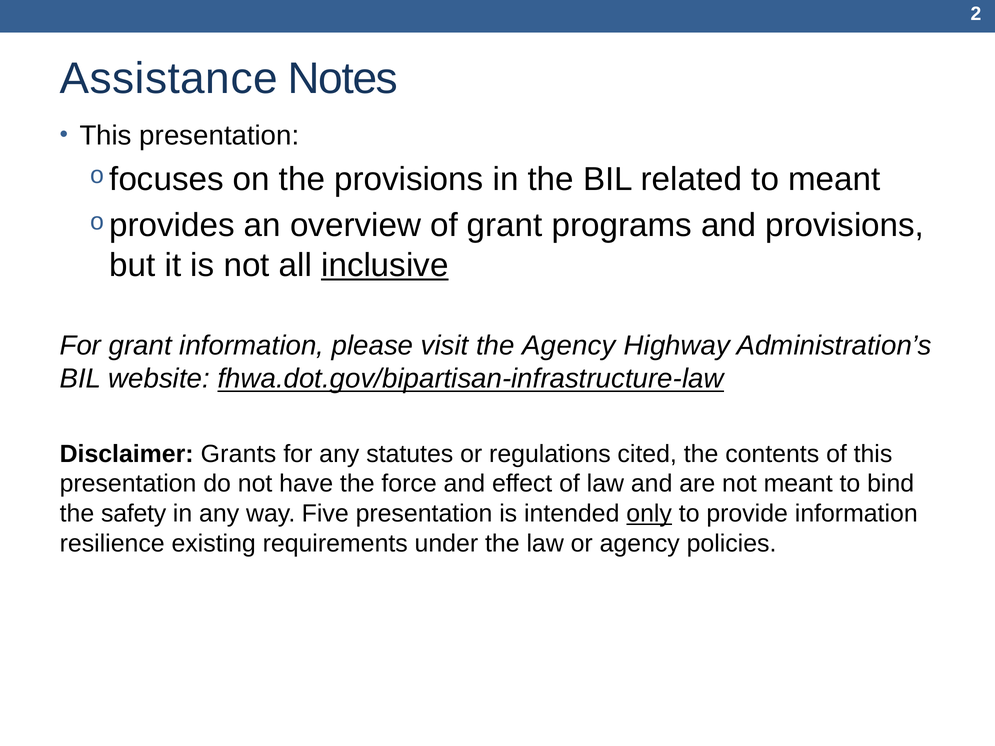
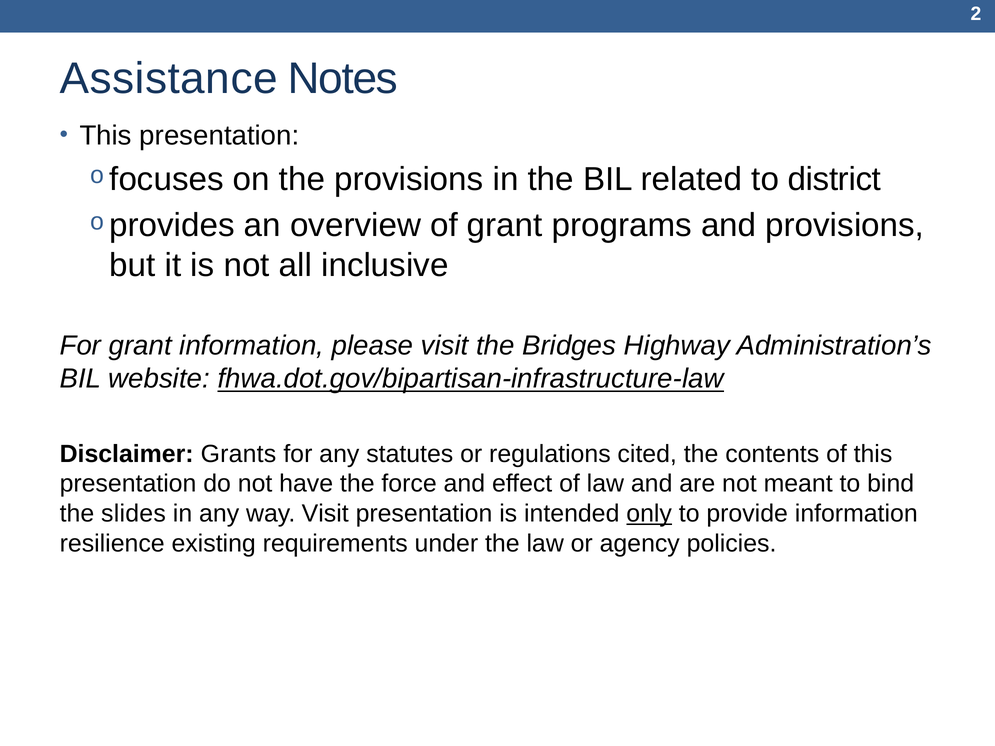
to meant: meant -> district (834, 179)
inclusive underline: present -> none (385, 265)
the Agency: Agency -> Bridges (569, 346)
safety: safety -> slides (133, 514)
way Five: Five -> Visit (325, 514)
